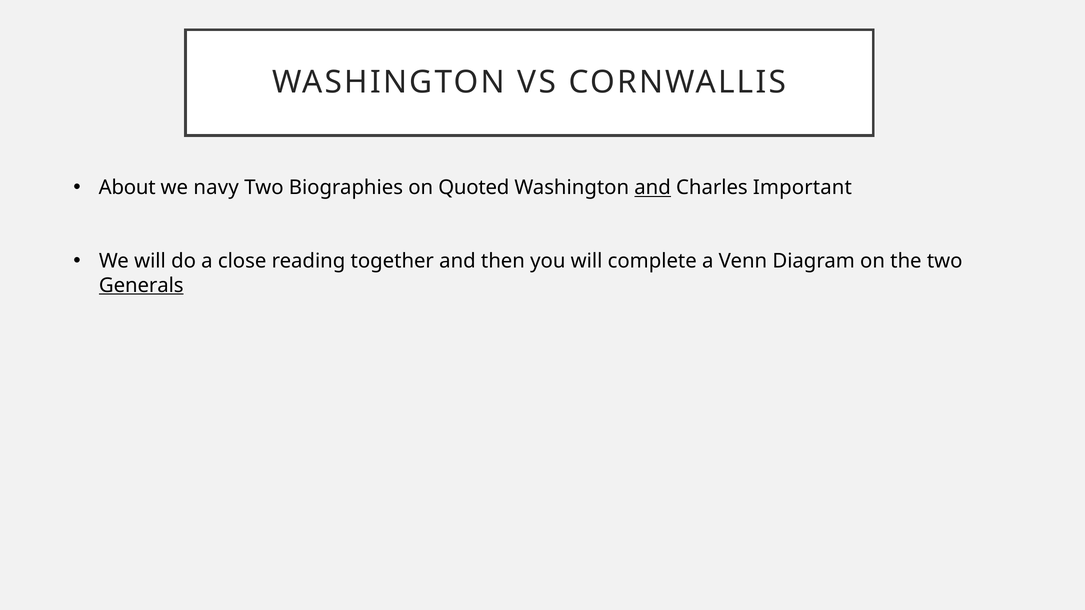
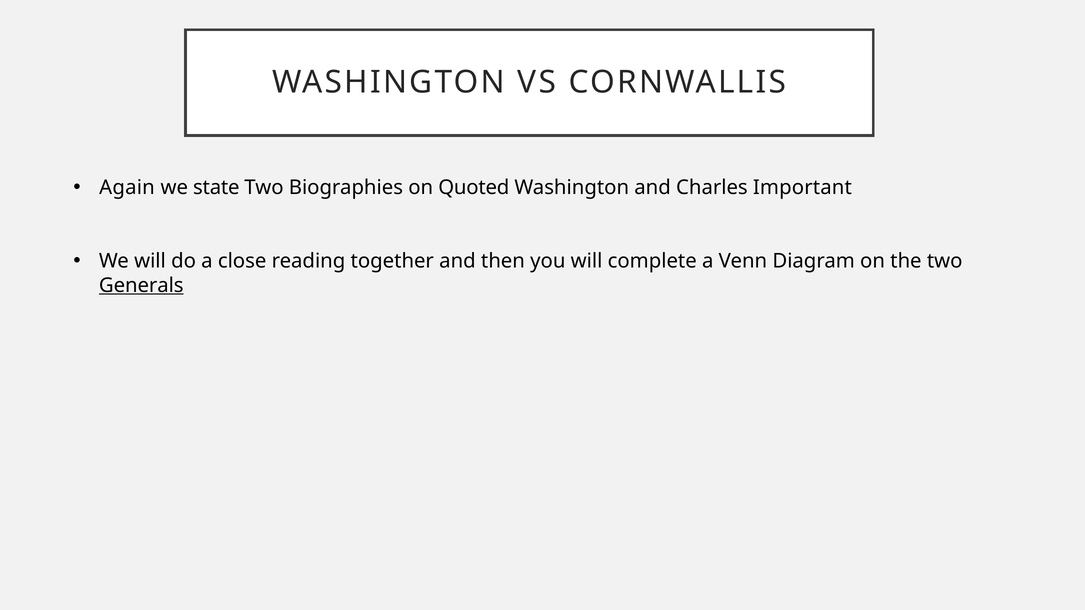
About: About -> Again (127, 188)
navy: navy -> state (216, 188)
and underline: present -> none (653, 188)
